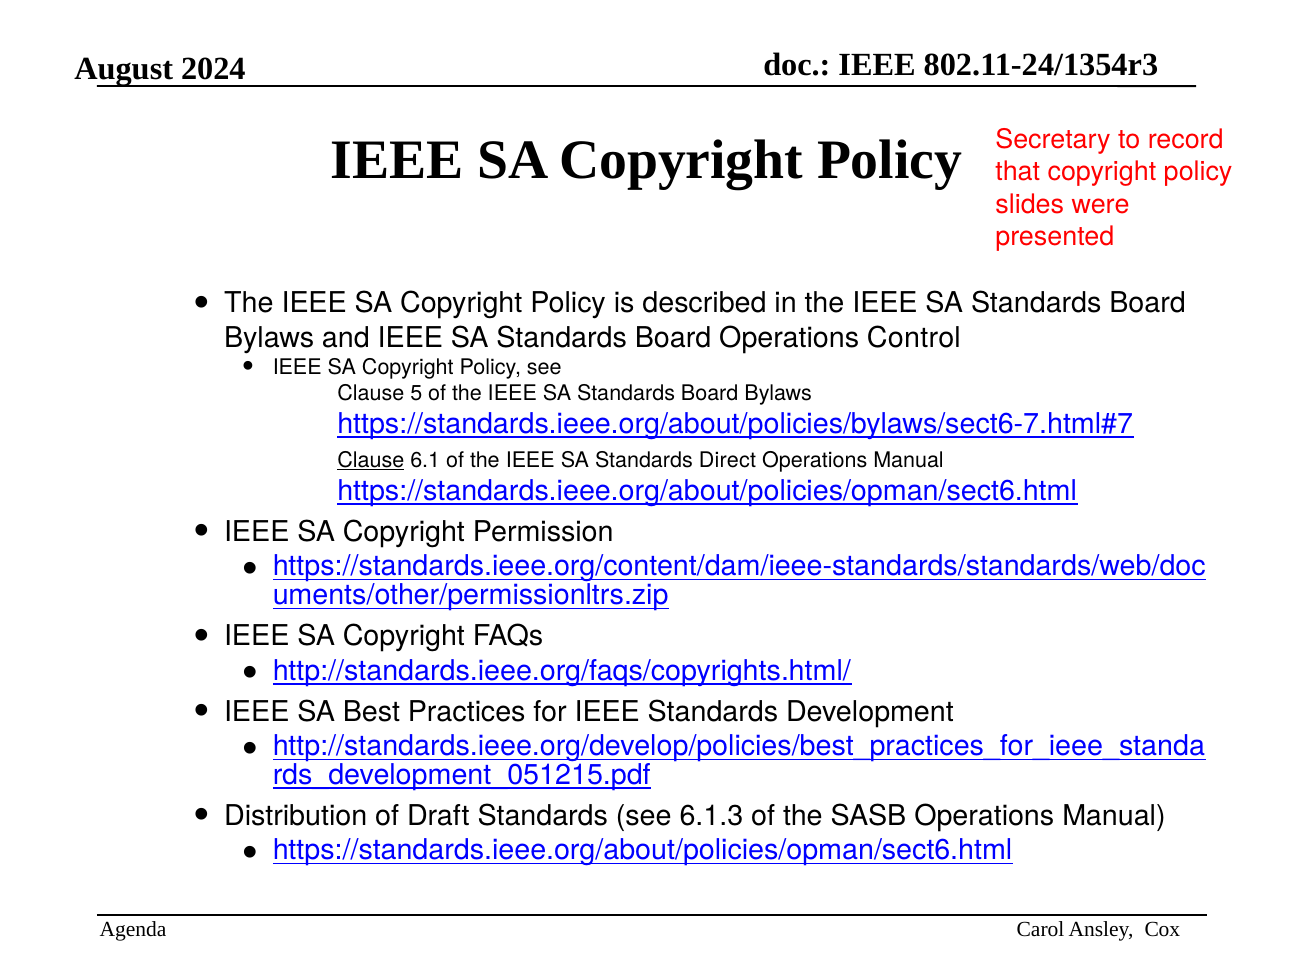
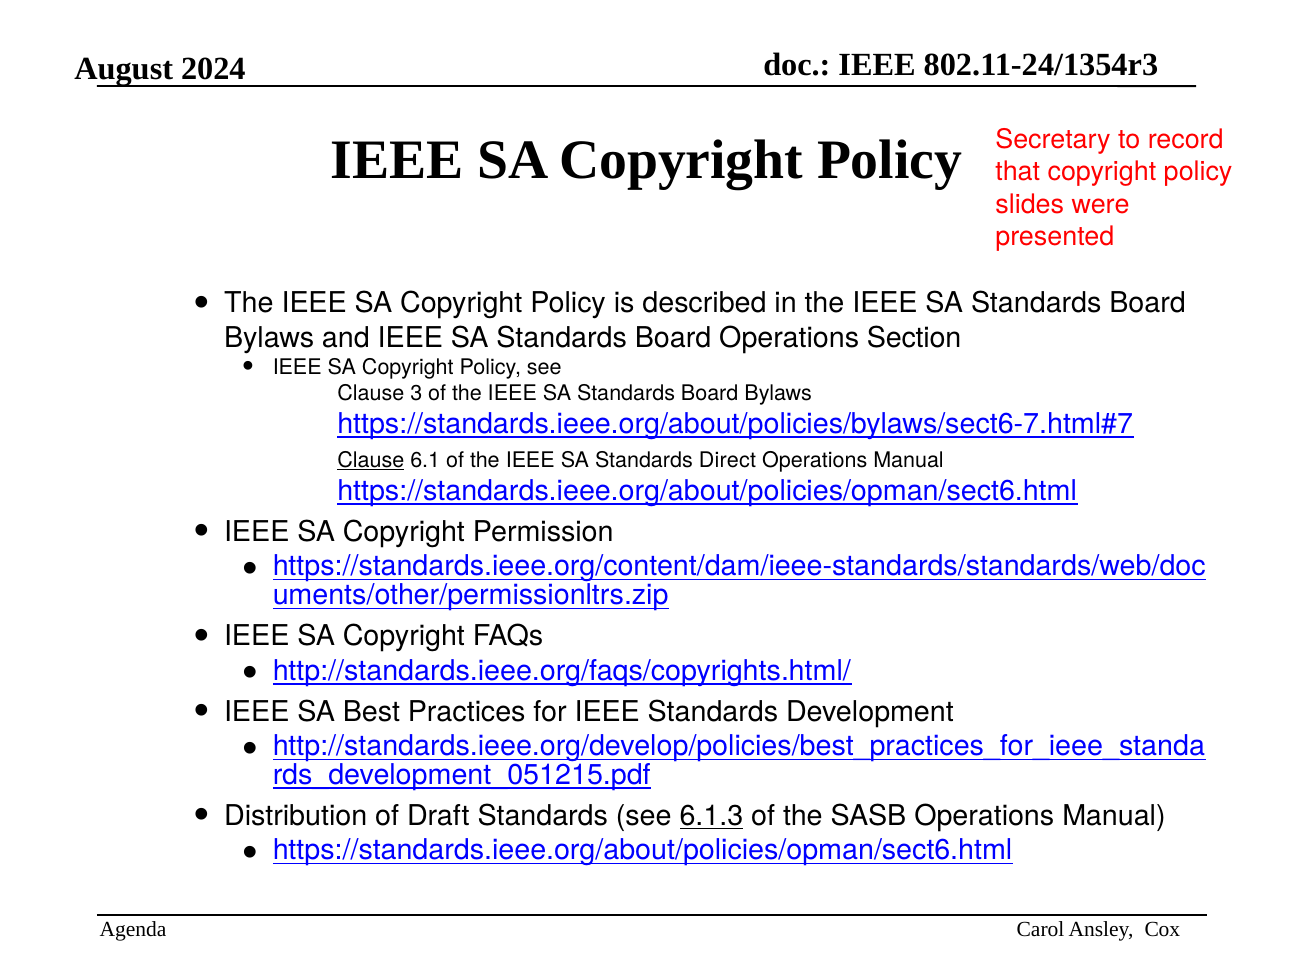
Control: Control -> Section (914, 338)
5: 5 -> 3 (416, 393)
6.1.3 underline: none -> present (711, 817)
